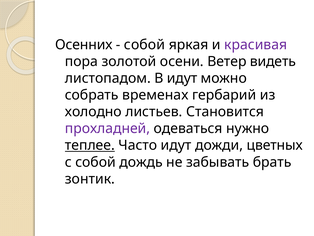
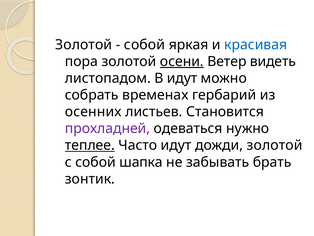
Осенних: Осенних -> Золотой (84, 45)
красивая colour: purple -> blue (256, 45)
осени underline: none -> present (182, 61)
холодно: холодно -> осенних (93, 112)
дожди цветных: цветных -> золотой (275, 145)
дождь: дождь -> шапка (141, 162)
